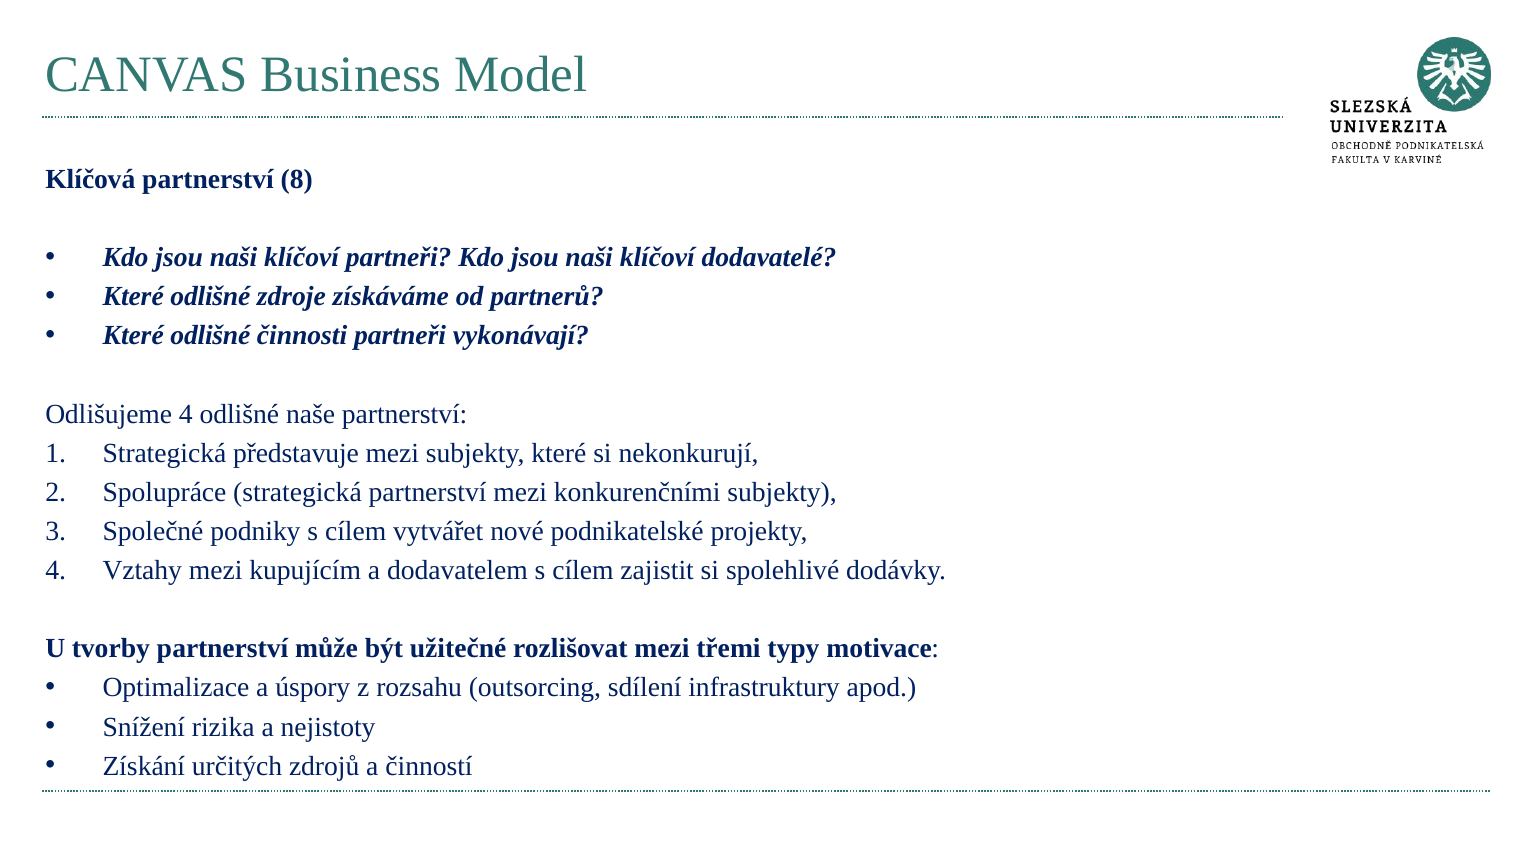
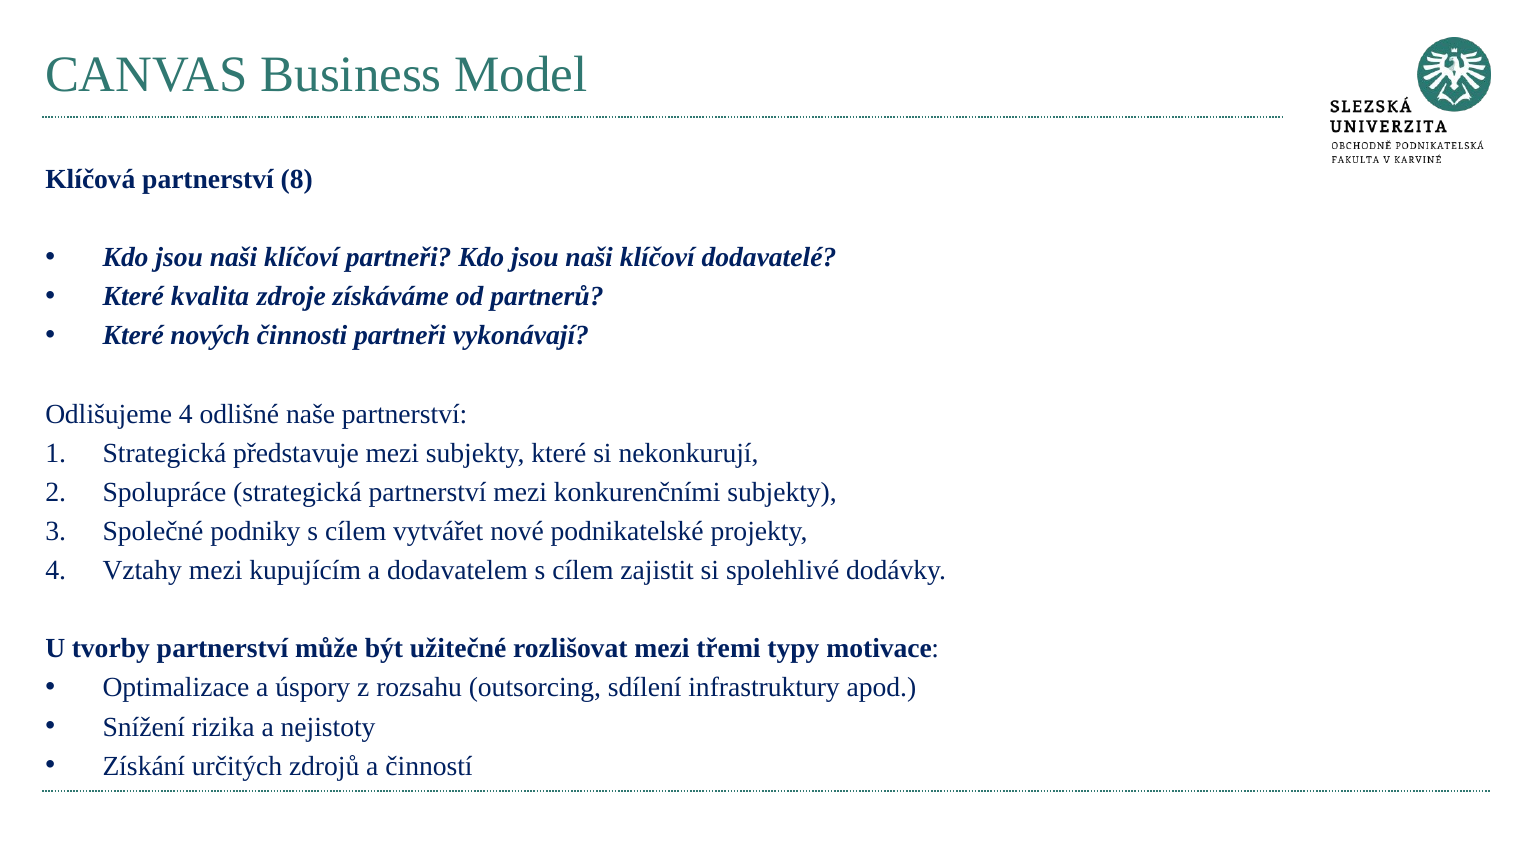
odlišné: odlišné -> kvalita (210, 297)
odlišné: odlišné -> nových (210, 336)
